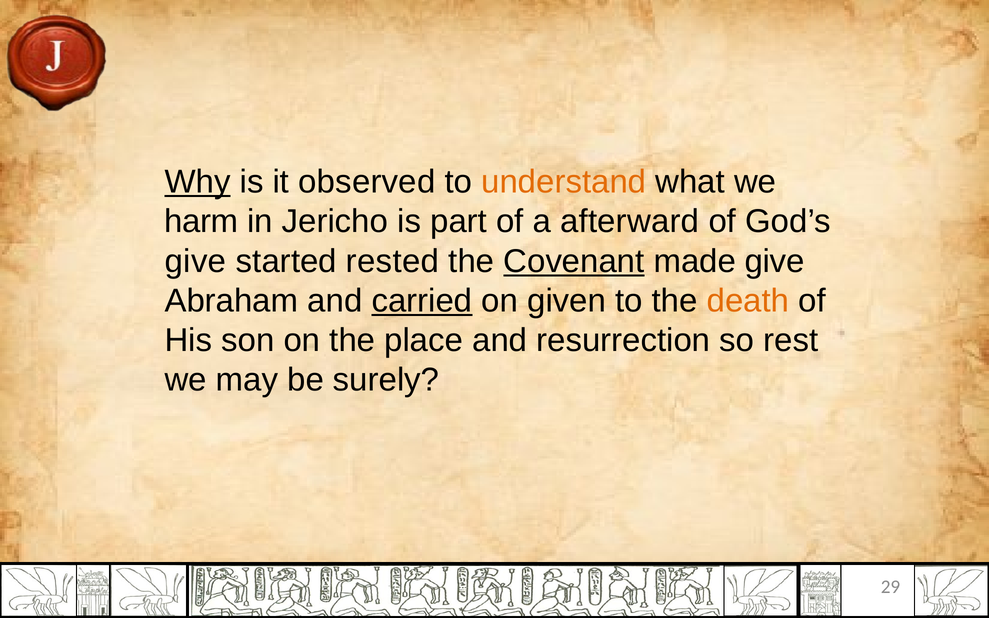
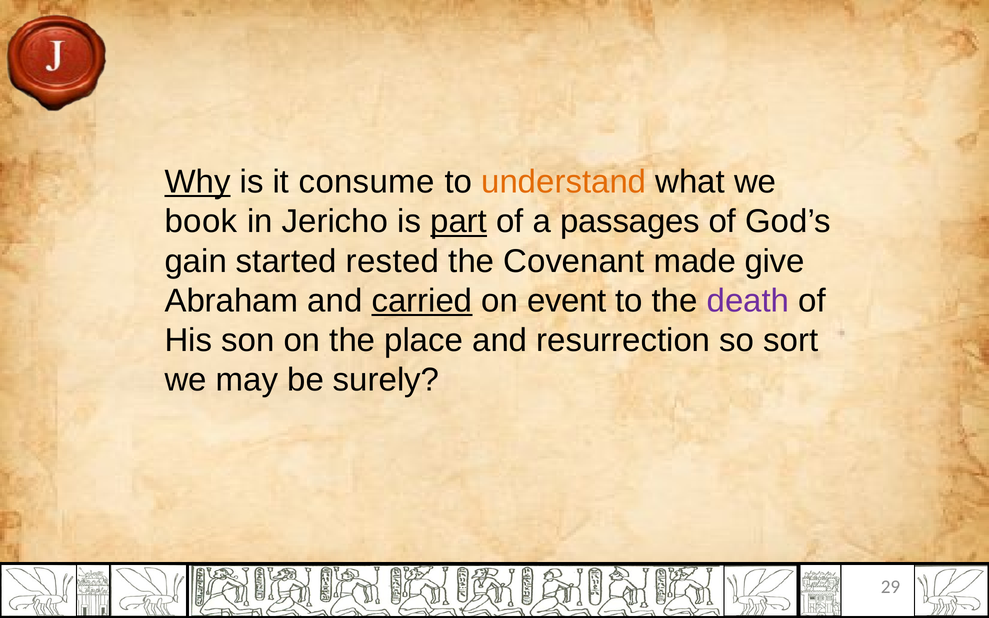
observed: observed -> consume (367, 182)
harm: harm -> book (201, 222)
part underline: none -> present (459, 222)
afterward: afterward -> passages (630, 222)
give: give -> gain (196, 261)
Covenant underline: present -> none (574, 261)
given: given -> event (567, 301)
death colour: orange -> purple (748, 301)
rest: rest -> sort (791, 340)
